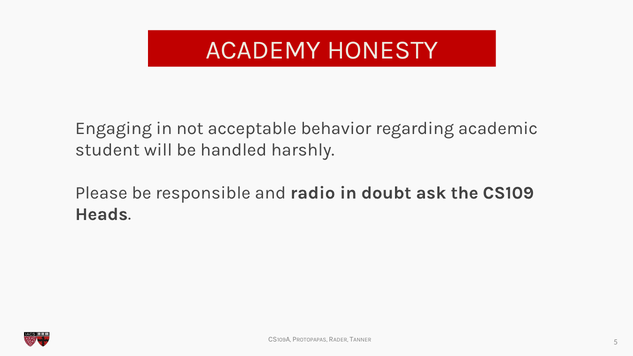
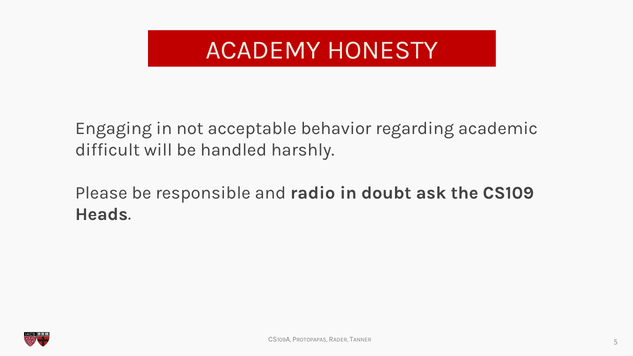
student: student -> difficult (108, 150)
